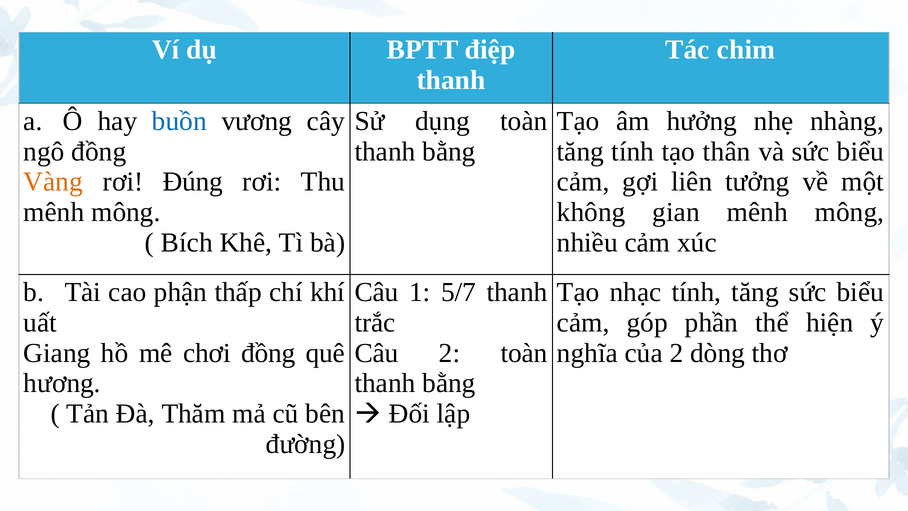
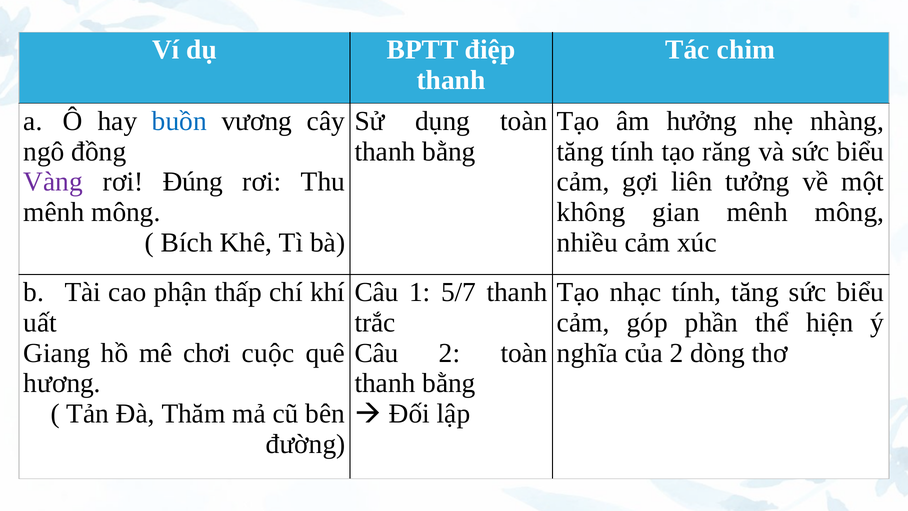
thân: thân -> răng (727, 151)
Vàng colour: orange -> purple (53, 182)
chơi đồng: đồng -> cuộc (268, 353)
